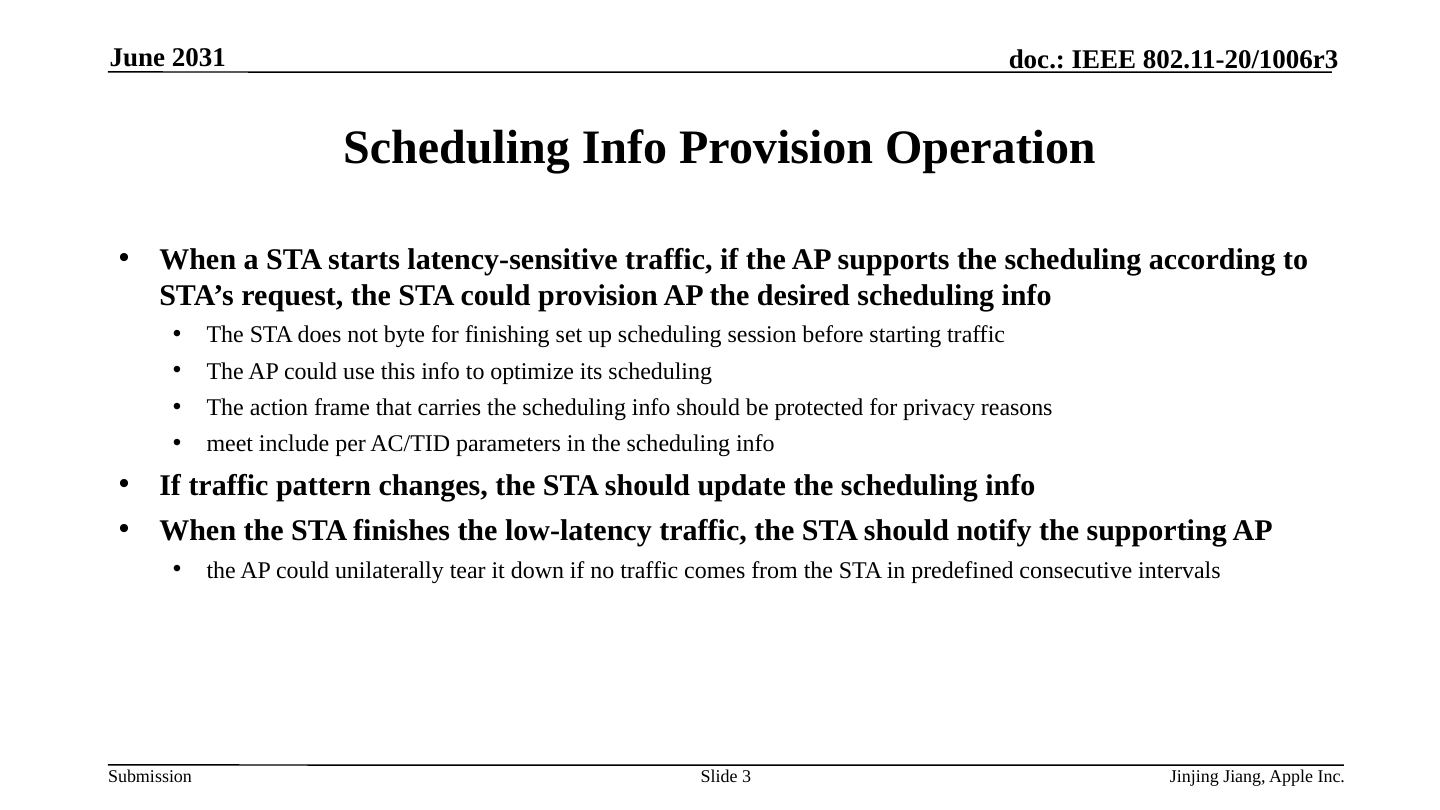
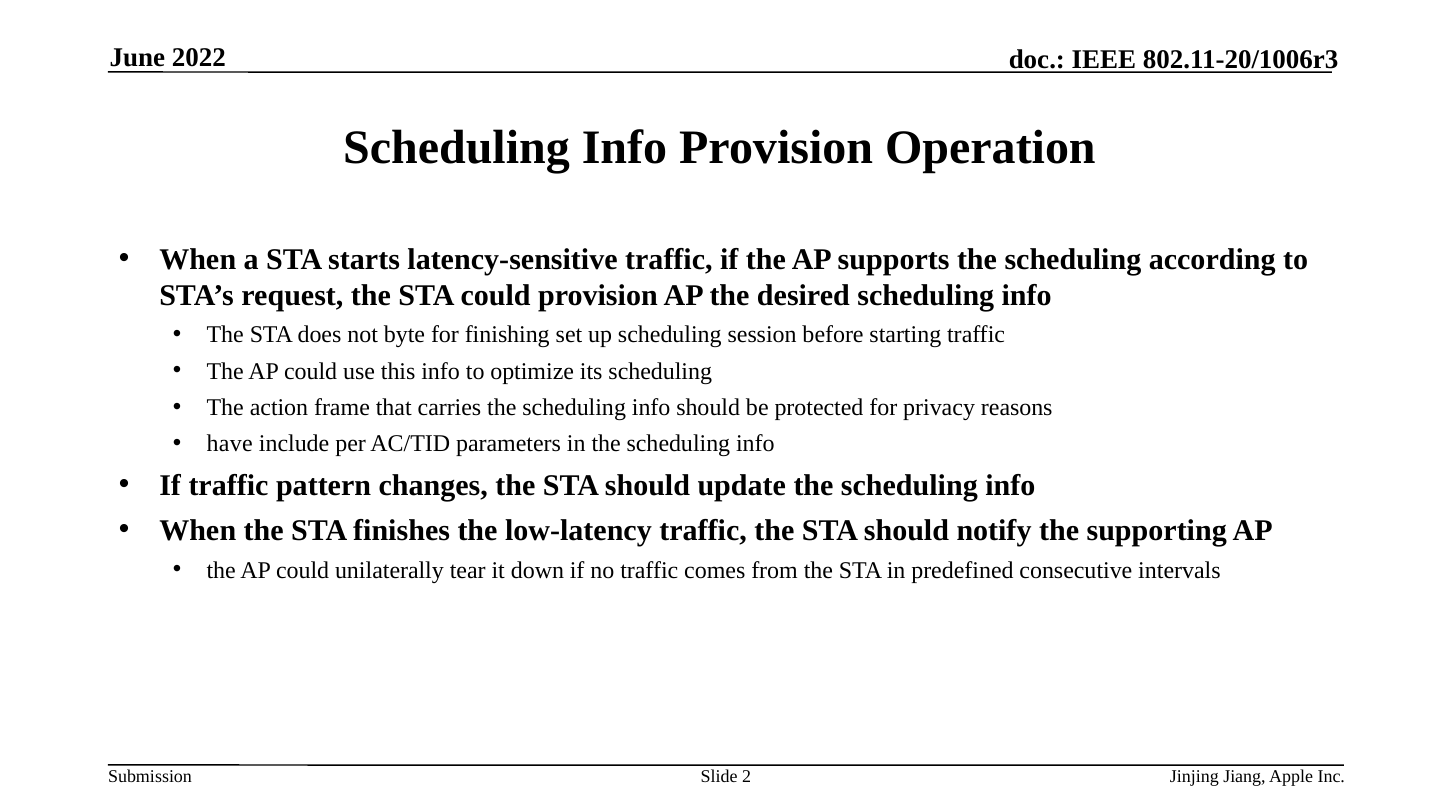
2031: 2031 -> 2022 (199, 57)
meet: meet -> have (230, 444)
3: 3 -> 2 (747, 777)
